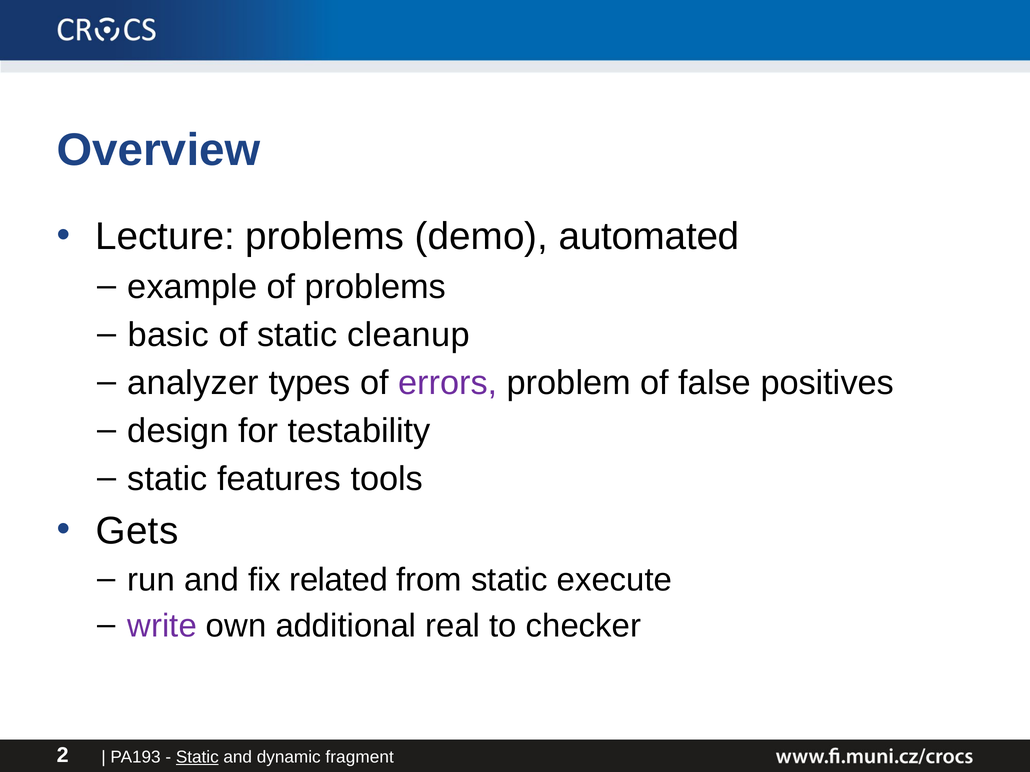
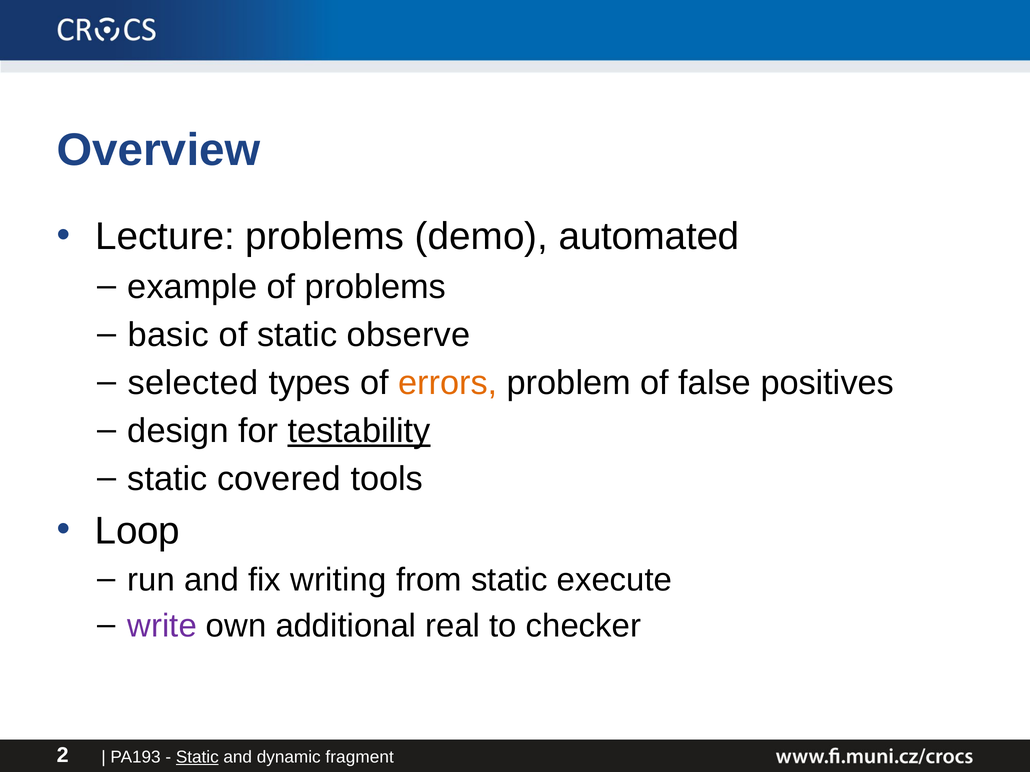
cleanup: cleanup -> observe (409, 335)
analyzer: analyzer -> selected (193, 383)
errors colour: purple -> orange (448, 383)
testability underline: none -> present (359, 431)
features: features -> covered (279, 479)
Gets: Gets -> Loop (137, 531)
related: related -> writing (338, 580)
